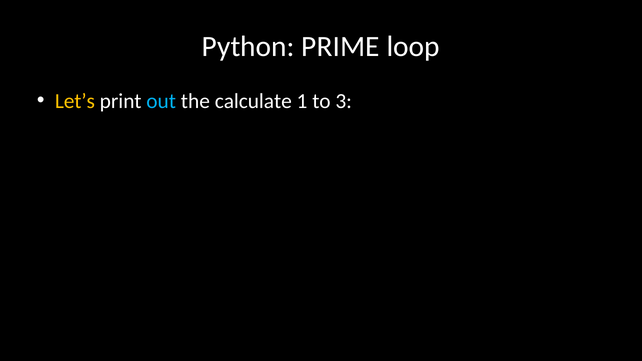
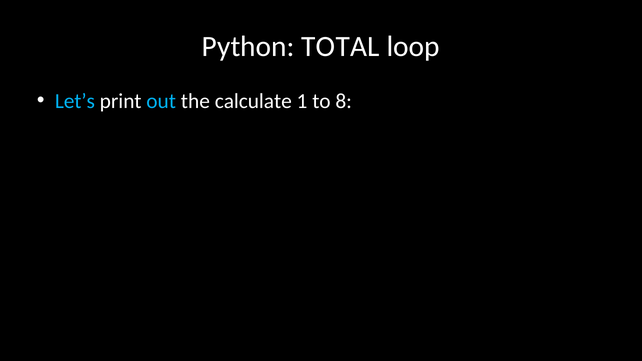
PRIME: PRIME -> TOTAL (340, 47)
Let’s colour: yellow -> light blue (75, 101)
3: 3 -> 8 (344, 101)
